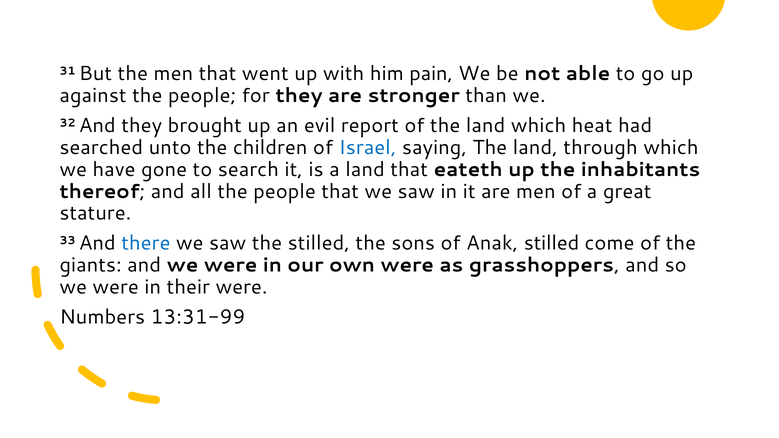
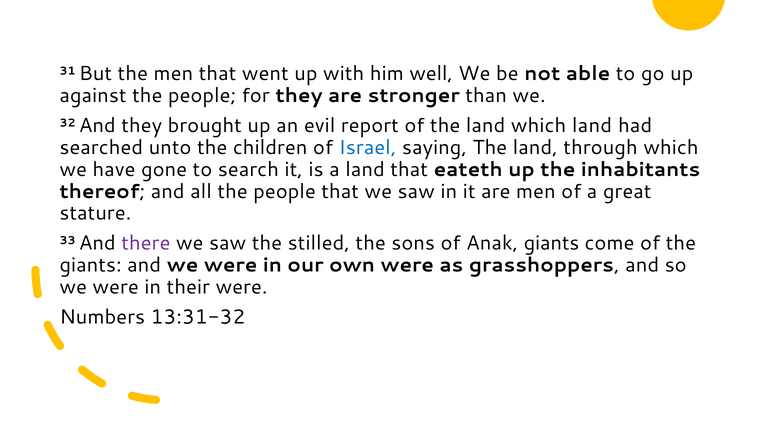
pain: pain -> well (431, 74)
which heat: heat -> land (592, 126)
there colour: blue -> purple (146, 243)
Anak stilled: stilled -> giants (552, 243)
13:31-99: 13:31-99 -> 13:31-32 (198, 317)
